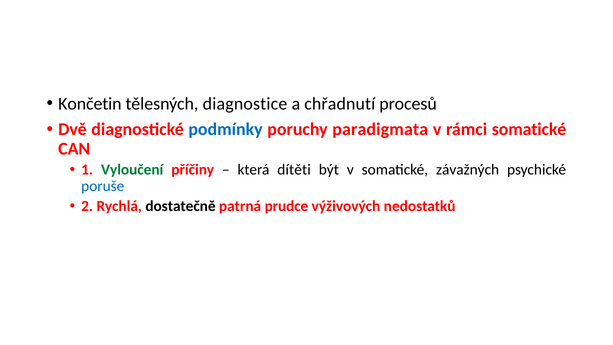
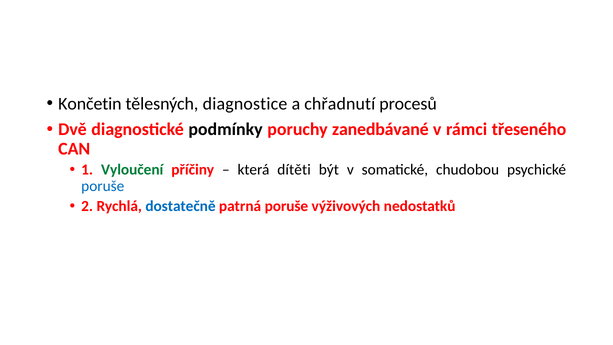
podmínky colour: blue -> black (226, 129)
paradigmata: paradigmata -> zanedbávané (380, 129)
rámci somatické: somatické -> třeseného (529, 129)
závažných: závažných -> chudobou (468, 170)
dostatečně colour: black -> blue (180, 206)
patrná prudce: prudce -> poruše (286, 206)
